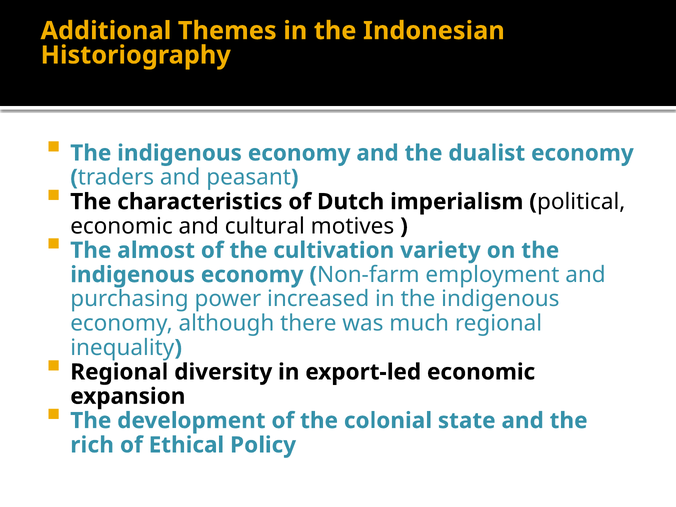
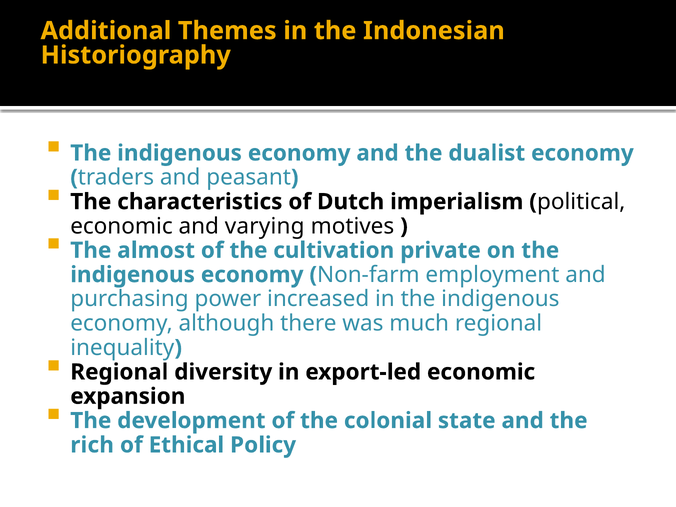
cultural: cultural -> varying (265, 226)
variety: variety -> private (441, 250)
